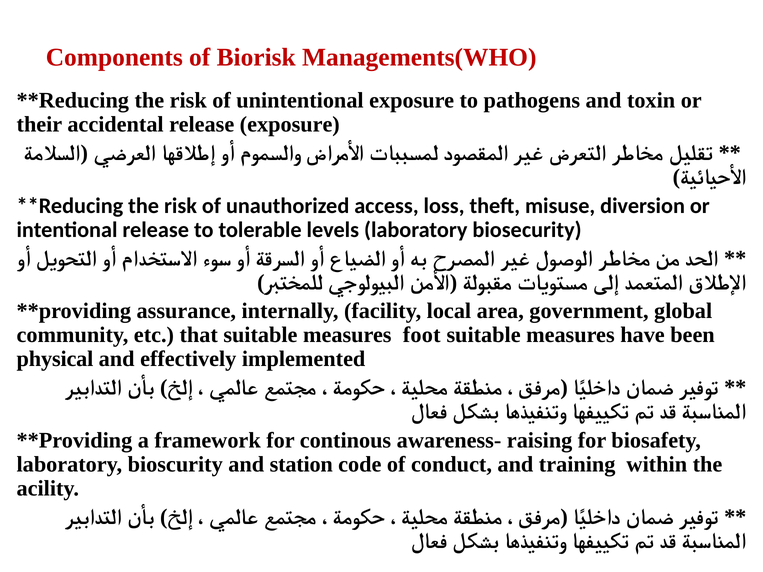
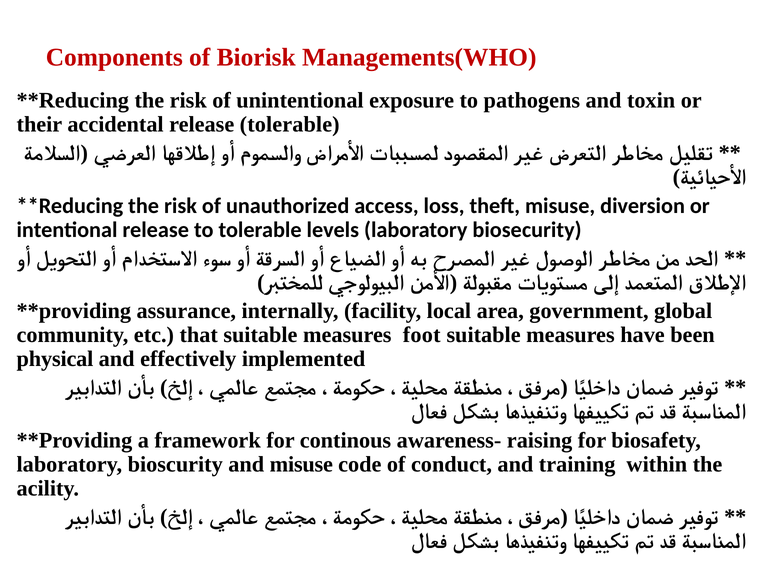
release exposure: exposure -> tolerable (290, 125)
and station: station -> misuse (301, 464)
